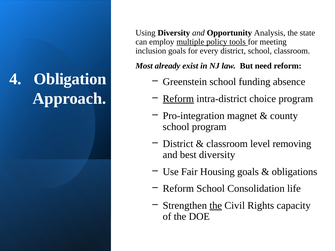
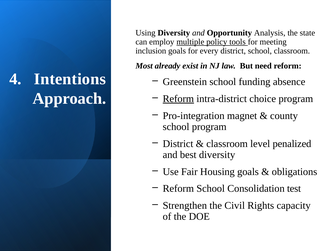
Obligation: Obligation -> Intentions (70, 79)
removing: removing -> penalized (292, 144)
life: life -> test (294, 189)
the underline: present -> none (216, 206)
